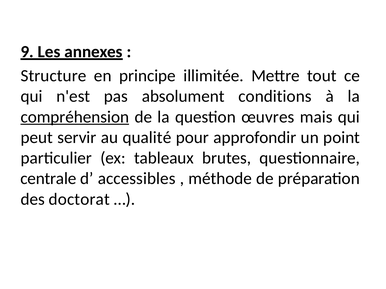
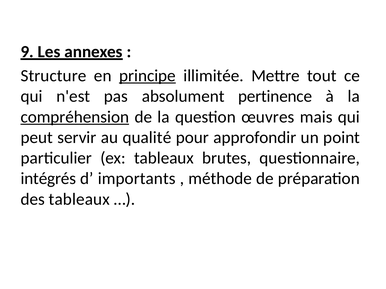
principe underline: none -> present (147, 76)
conditions: conditions -> pertinence (275, 96)
centrale: centrale -> intégrés (48, 179)
accessibles: accessibles -> importants (137, 179)
des doctorat: doctorat -> tableaux (79, 199)
